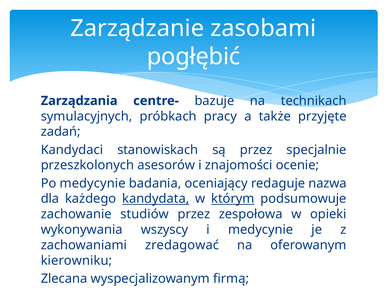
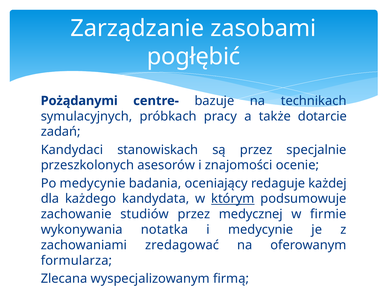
Zarządzania: Zarządzania -> Pożądanymi (79, 101)
przyjęte: przyjęte -> dotarcie (322, 116)
nazwa: nazwa -> każdej (328, 183)
kandydata underline: present -> none (156, 199)
zespołowa: zespołowa -> medycznej (251, 214)
opieki: opieki -> firmie (328, 214)
wszyscy: wszyscy -> notatka (164, 230)
kierowniku: kierowniku -> formularza (76, 261)
